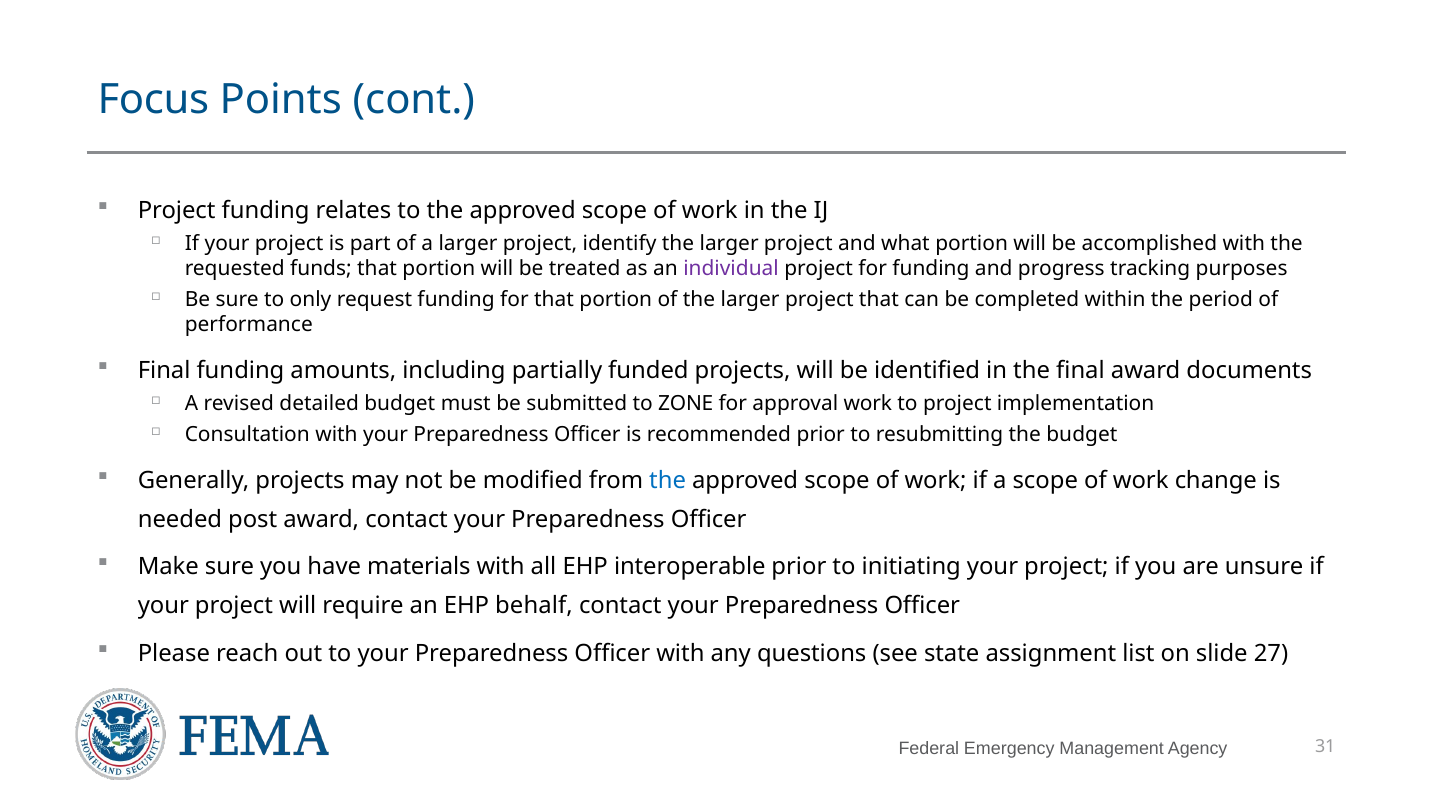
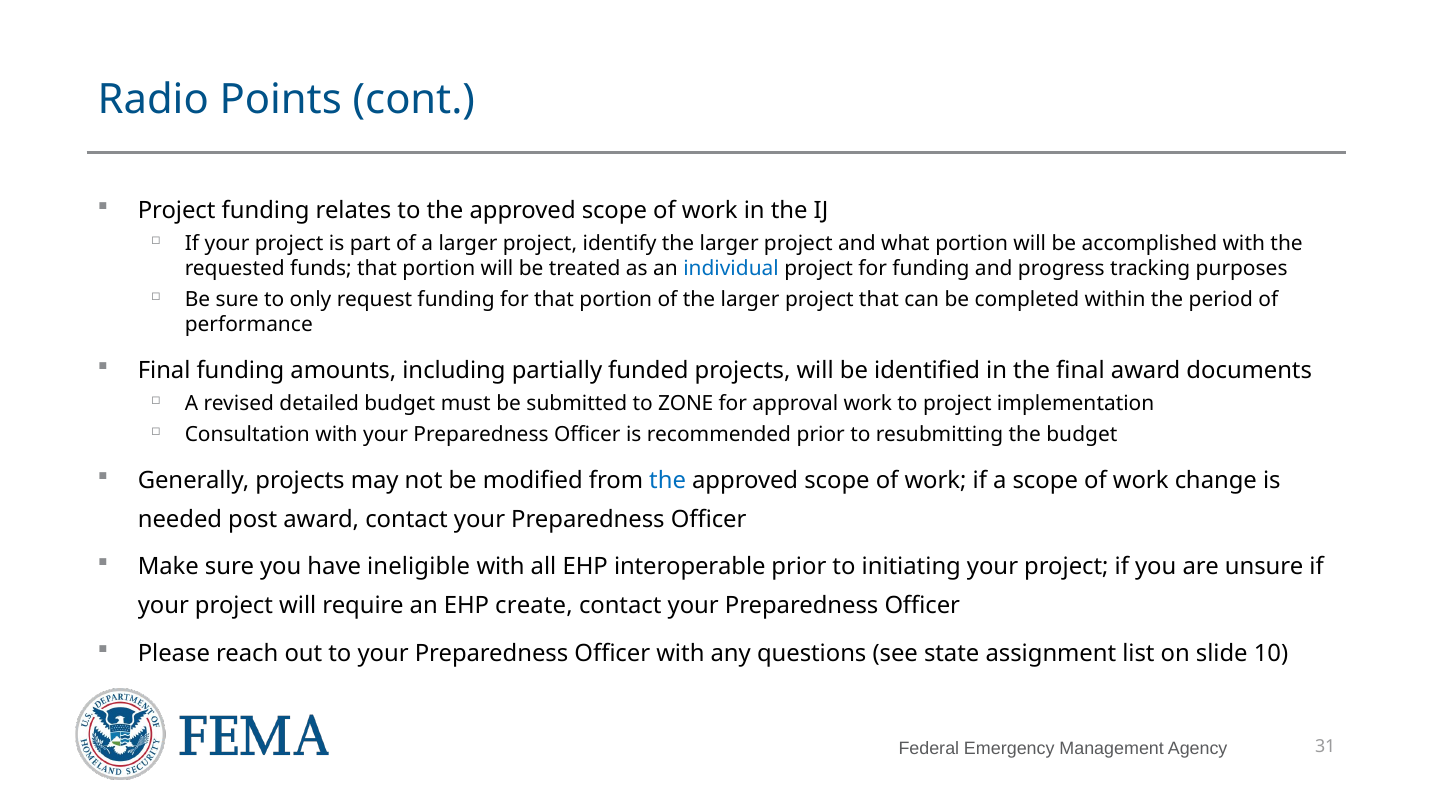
Focus: Focus -> Radio (153, 100)
individual colour: purple -> blue (731, 268)
materials: materials -> ineligible (419, 567)
behalf: behalf -> create (534, 606)
27: 27 -> 10 (1271, 654)
